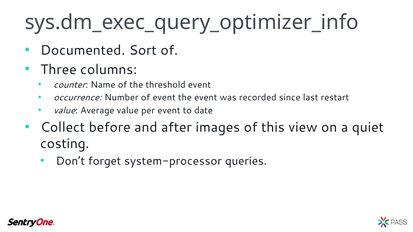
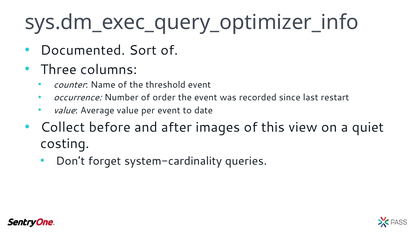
of event: event -> order (164, 98)
system-processor: system-processor -> system-cardinality (173, 161)
